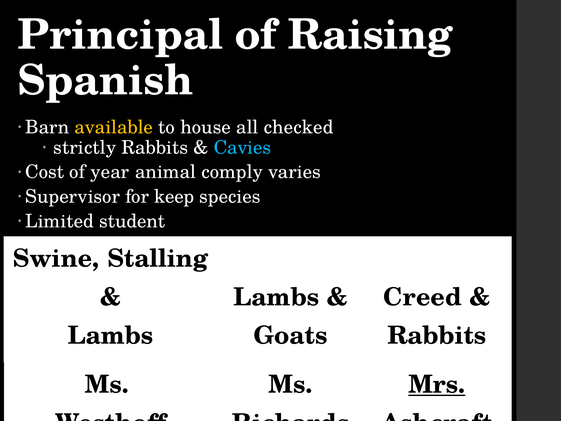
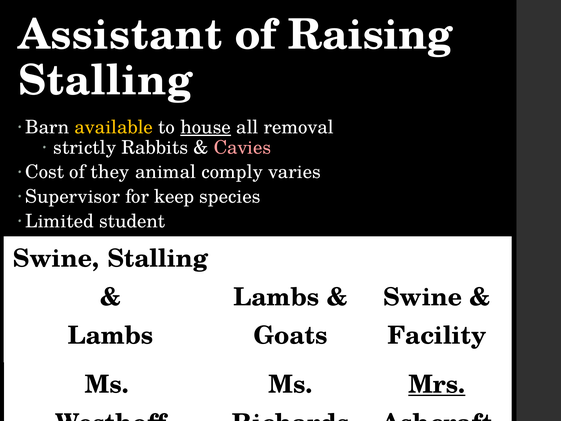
Principal: Principal -> Assistant (120, 35)
Spanish: Spanish -> Stalling (105, 80)
house underline: none -> present (206, 127)
checked: checked -> removal (299, 127)
Cavies colour: light blue -> pink (242, 147)
year: year -> they (110, 172)
Creed: Creed -> Swine (423, 297)
Rabbits: Rabbits -> Facility (437, 335)
